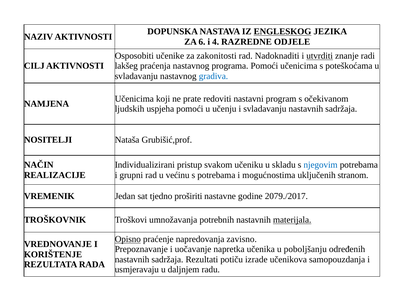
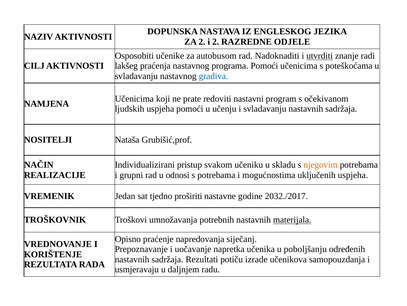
ENGLESKOG underline: present -> none (283, 32)
ZA 6: 6 -> 2 (202, 42)
i 4: 4 -> 2 (216, 42)
zakonitosti: zakonitosti -> autobusom (217, 56)
njegovim colour: blue -> orange (321, 165)
većinu: većinu -> odnosi (178, 175)
uključenih stranom: stranom -> uspjeha (353, 175)
2079./2017: 2079./2017 -> 2032./2017 (286, 196)
Opisno underline: present -> none (128, 239)
zavisno: zavisno -> siječanj (242, 239)
